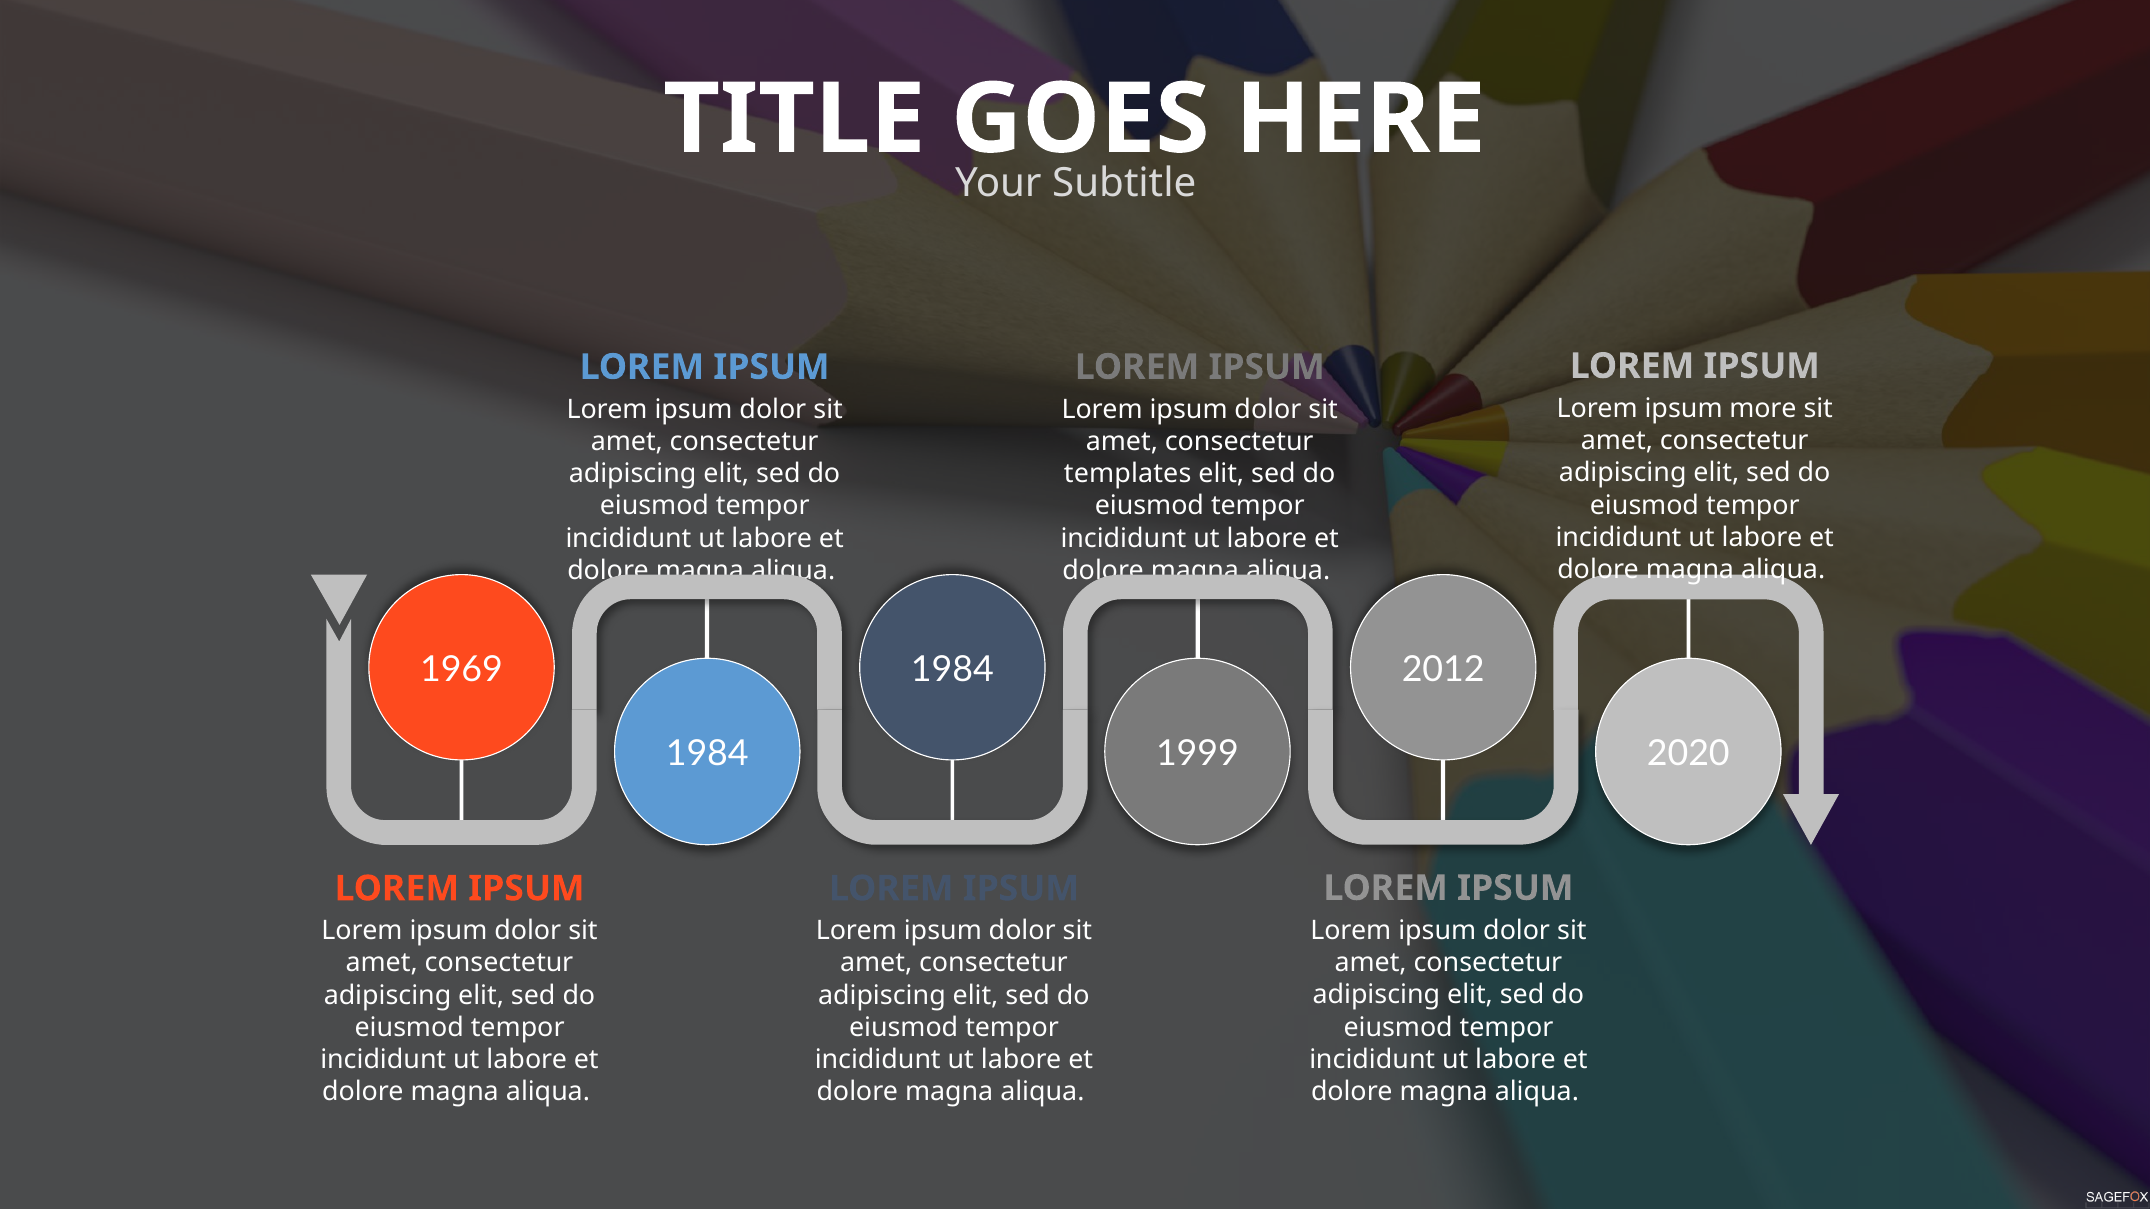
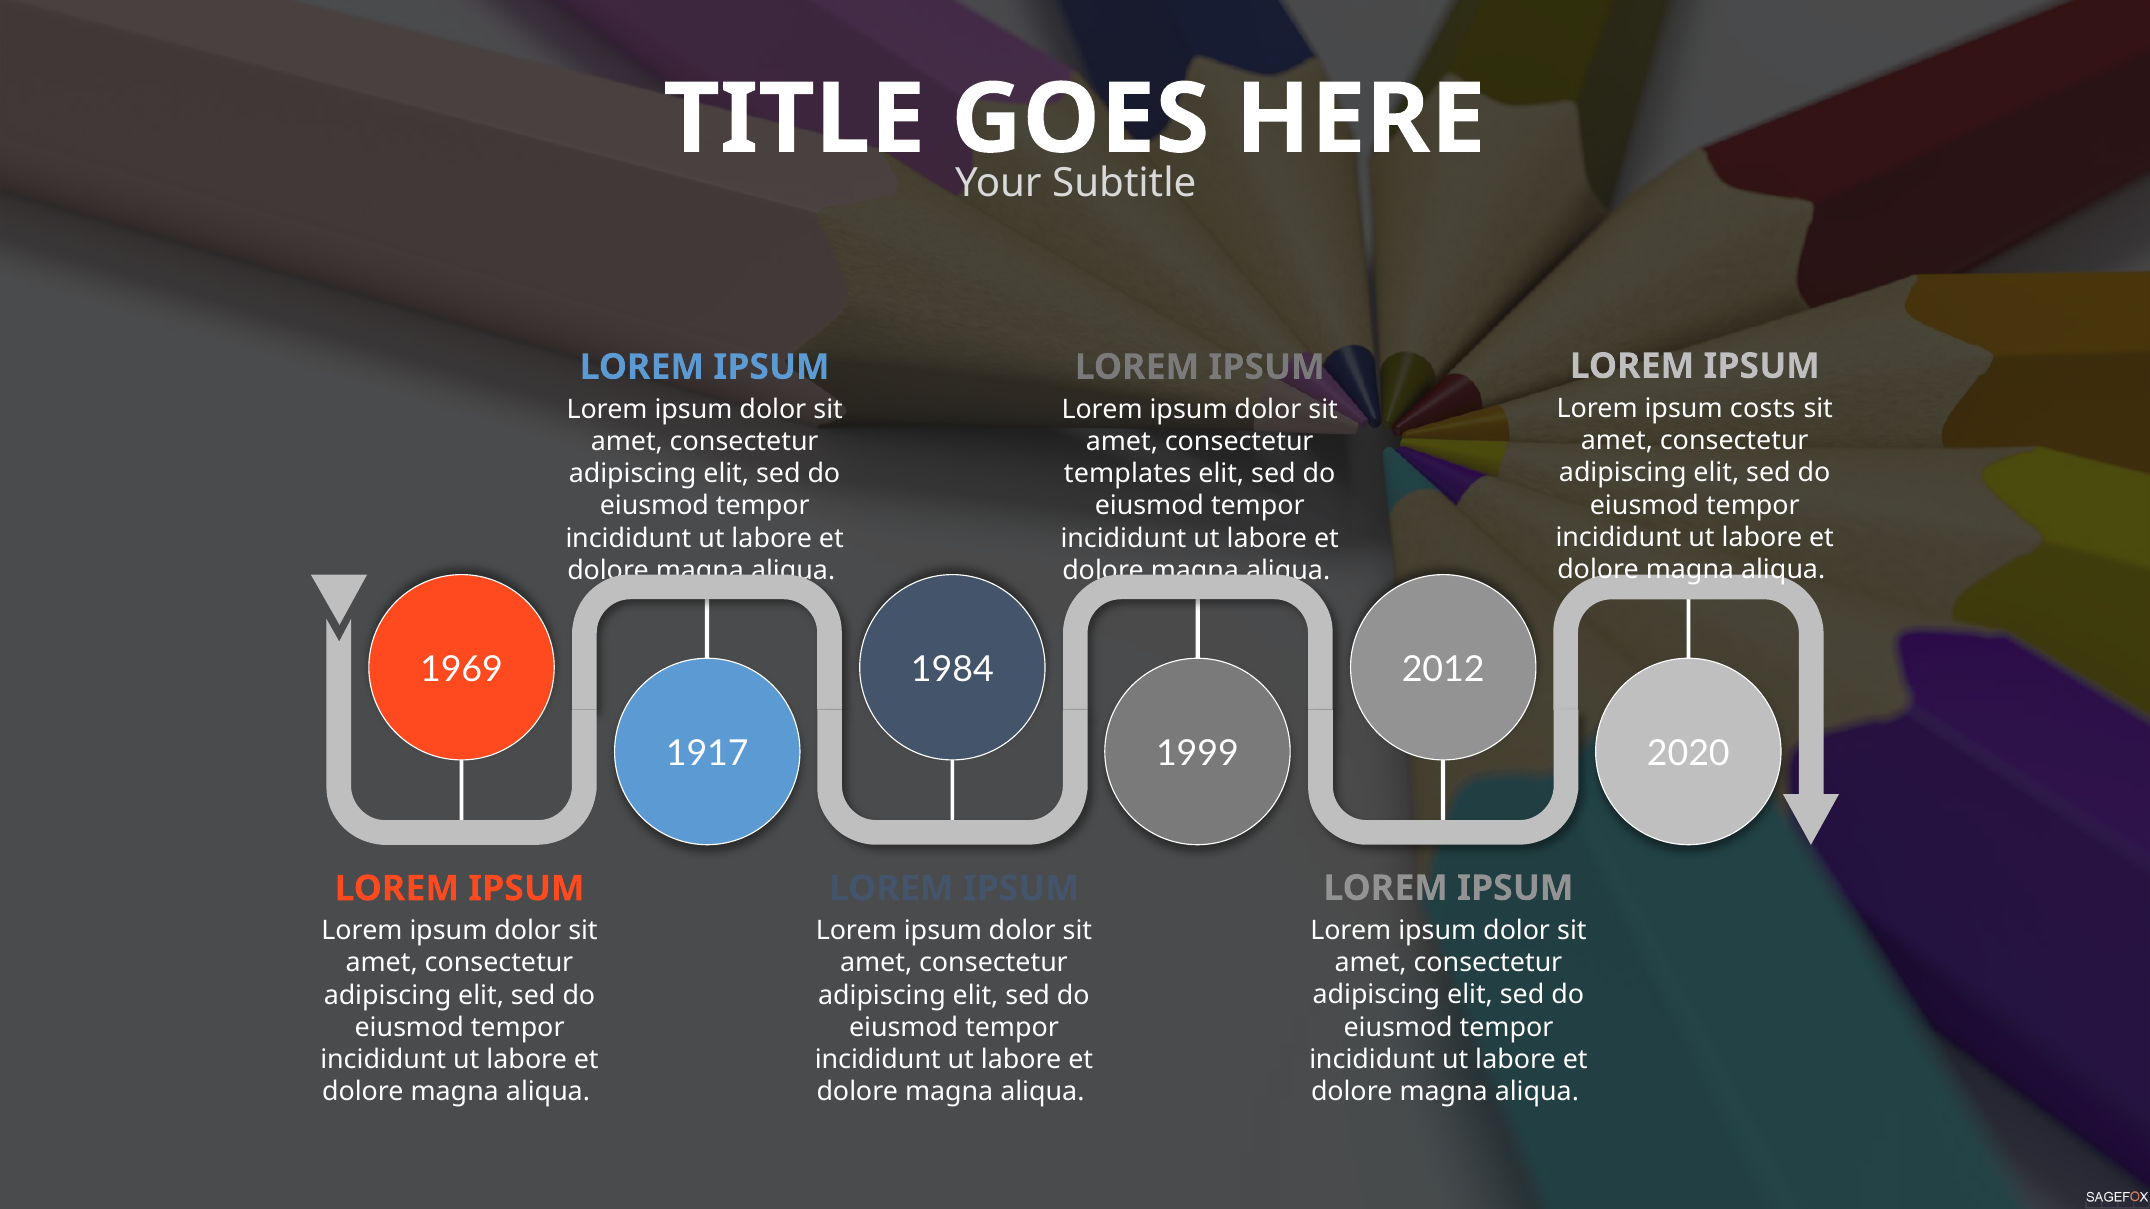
more: more -> costs (1763, 409)
1984: 1984 -> 1917 (707, 754)
